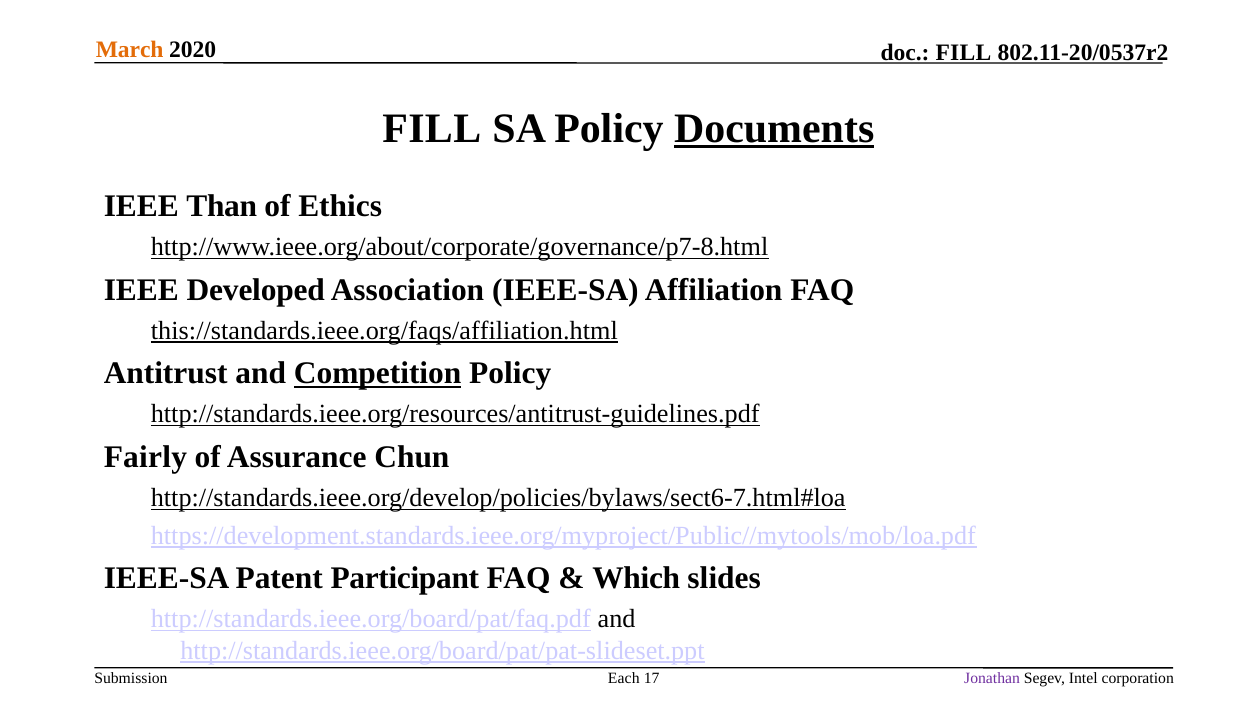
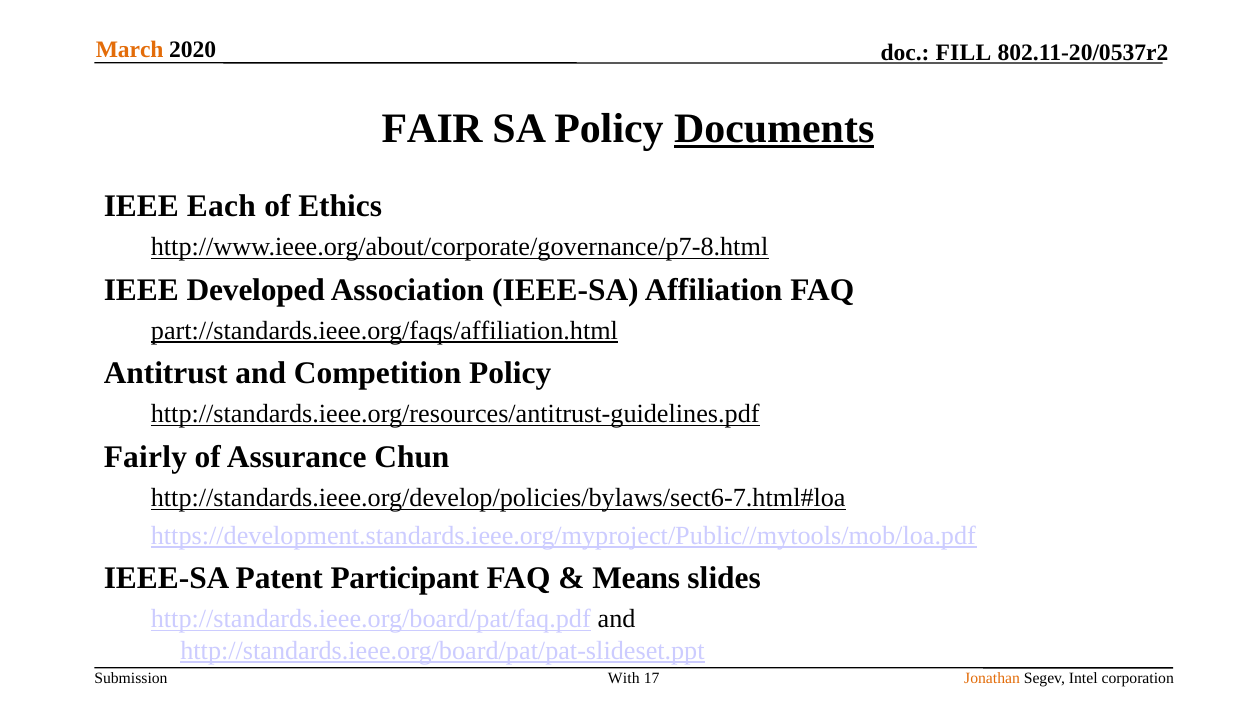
FILL: FILL -> FAIR (432, 129)
Than: Than -> Each (221, 206)
this://standards.ieee.org/faqs/affiliation.html: this://standards.ieee.org/faqs/affiliation.html -> part://standards.ieee.org/faqs/affiliation.html (384, 331)
Competition underline: present -> none (378, 373)
Which: Which -> Means (636, 579)
Each: Each -> With (624, 678)
Jonathan colour: purple -> orange (992, 678)
